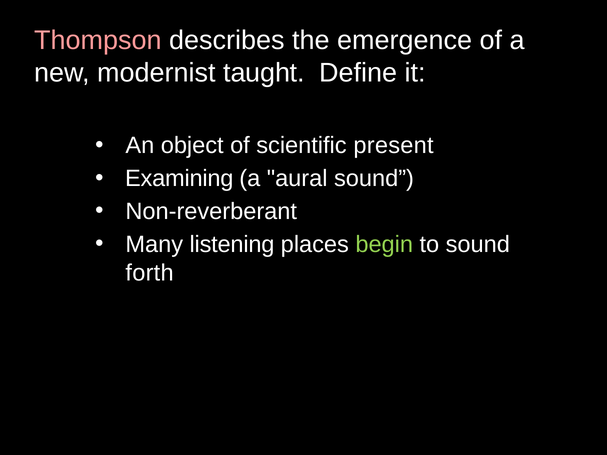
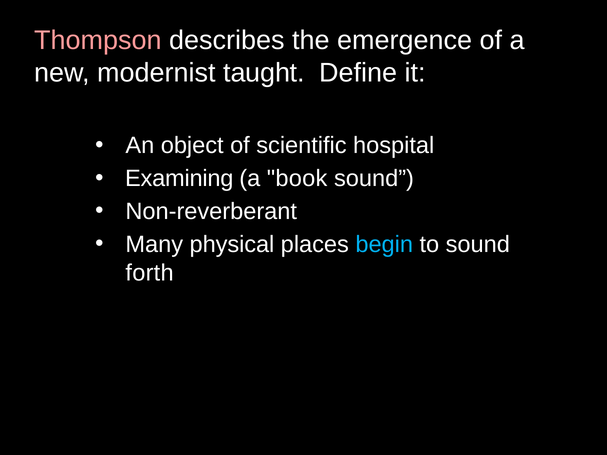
present: present -> hospital (394, 146)
aural: aural -> book (297, 179)
listening: listening -> physical (232, 245)
begin colour: light green -> light blue (384, 245)
